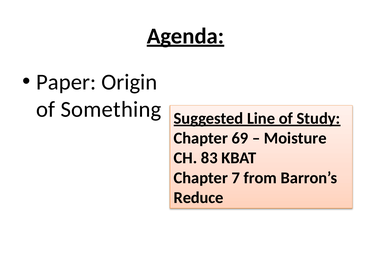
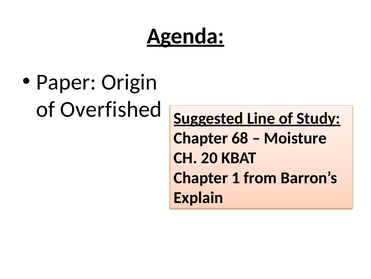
Something: Something -> Overfished (111, 109)
69: 69 -> 68 (240, 138)
83: 83 -> 20 (209, 158)
7: 7 -> 1 (236, 177)
Reduce: Reduce -> Explain (198, 197)
